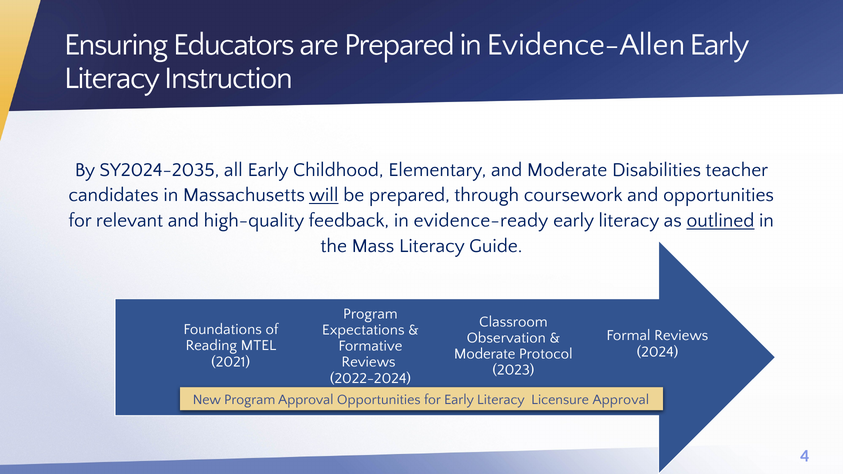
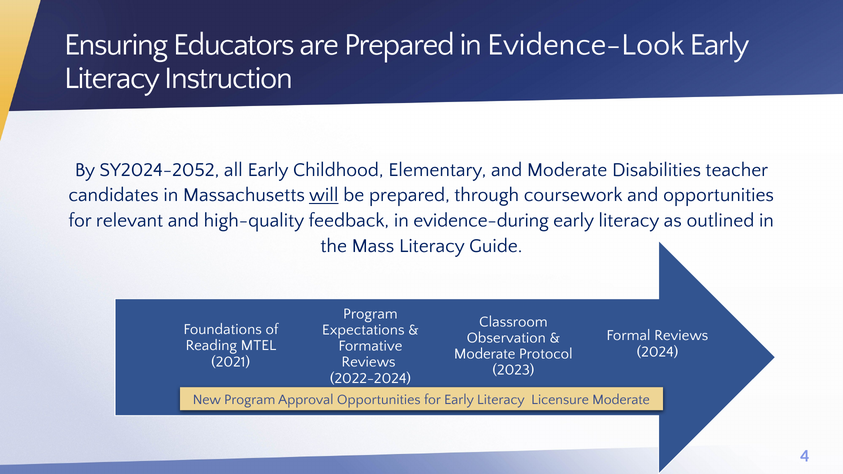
Evidence-Allen: Evidence-Allen -> Evidence-Look (586, 45)
SY2024-2035: SY2024-2035 -> SY2024-2052 (159, 170)
evidence-ready: evidence-ready -> evidence-during (481, 221)
outlined underline: present -> none (720, 221)
Licensure Approval: Approval -> Moderate (621, 400)
